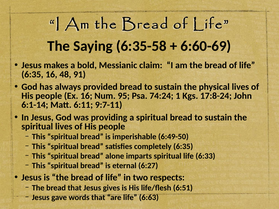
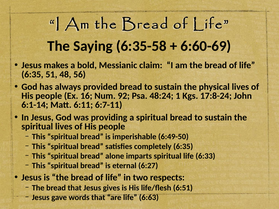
6:35 16: 16 -> 51 (51, 74)
91: 91 -> 56 (80, 74)
95: 95 -> 92 (124, 96)
74:24: 74:24 -> 48:24 (162, 96)
9:7-11: 9:7-11 -> 6:7-11 (109, 105)
